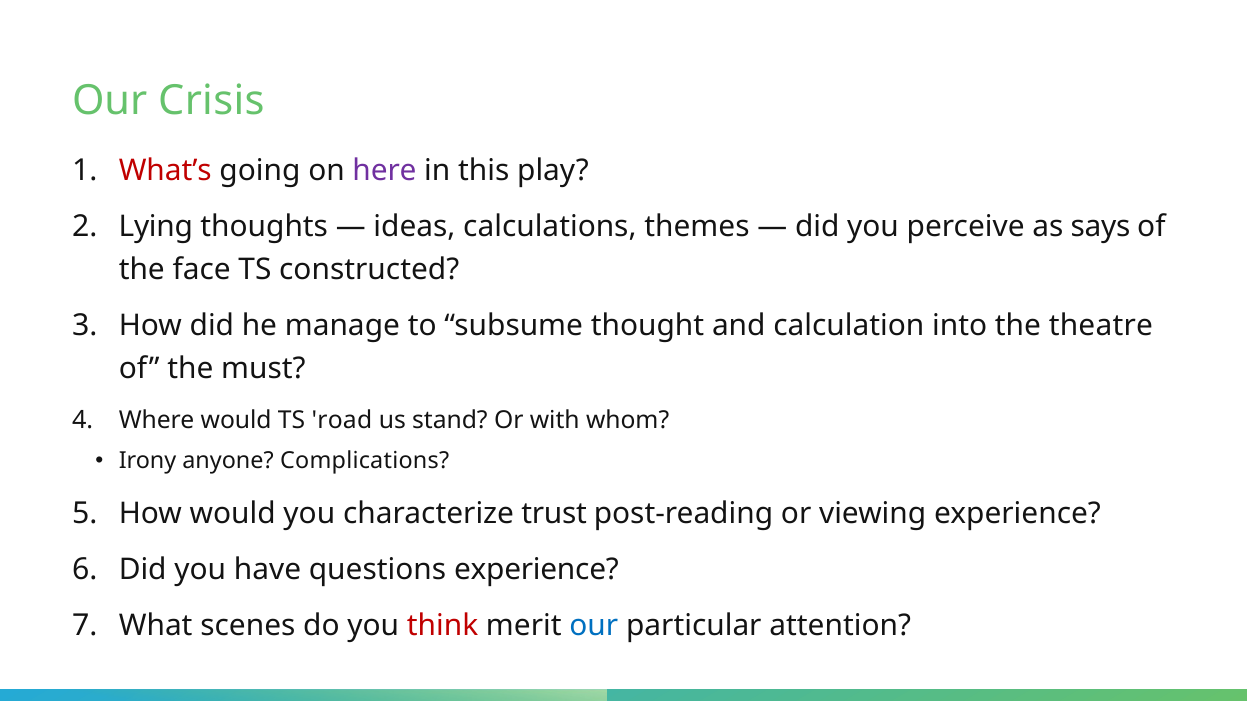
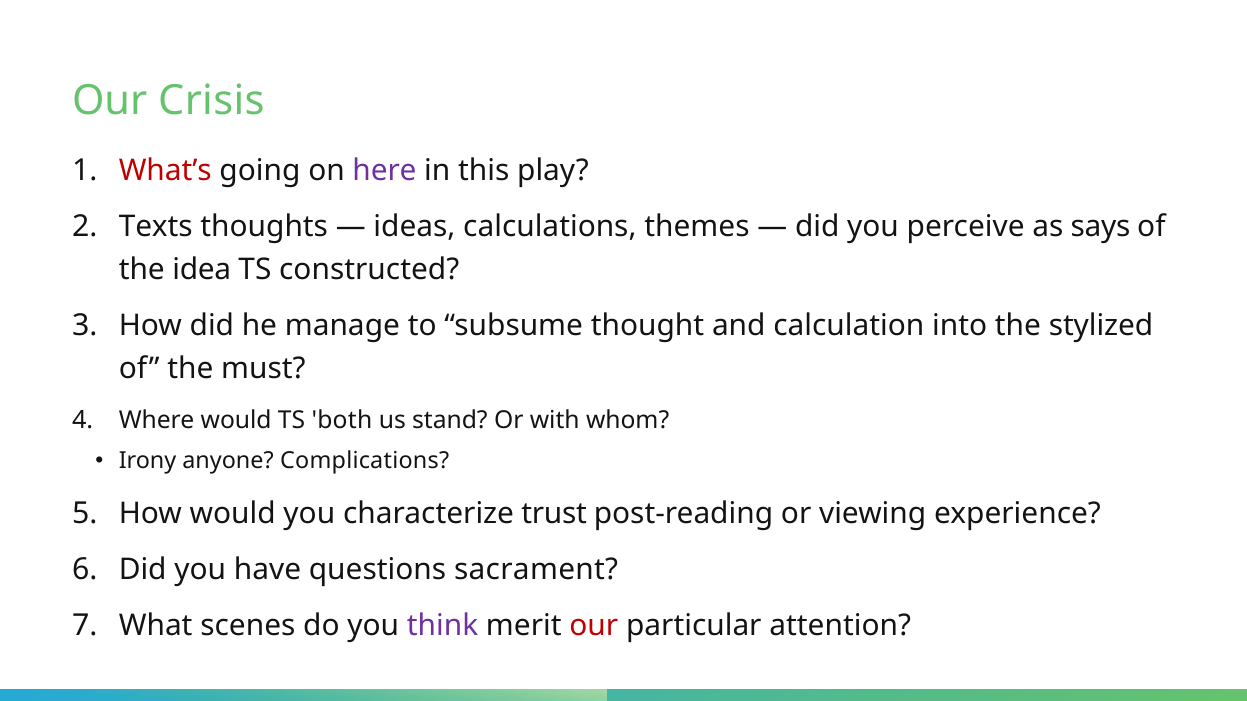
Lying: Lying -> Texts (156, 227)
face: face -> idea (202, 270)
theatre: theatre -> stylized (1101, 326)
road: road -> both (342, 420)
questions experience: experience -> sacrament (536, 570)
think colour: red -> purple (443, 626)
our colour: blue -> red (594, 626)
